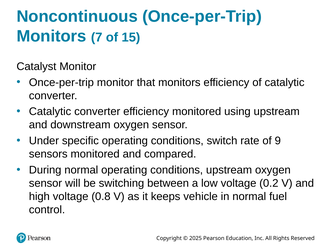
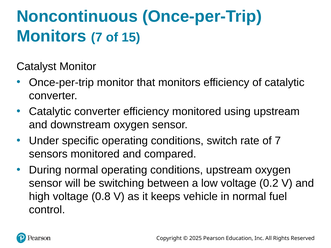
of 9: 9 -> 7 (278, 141)
